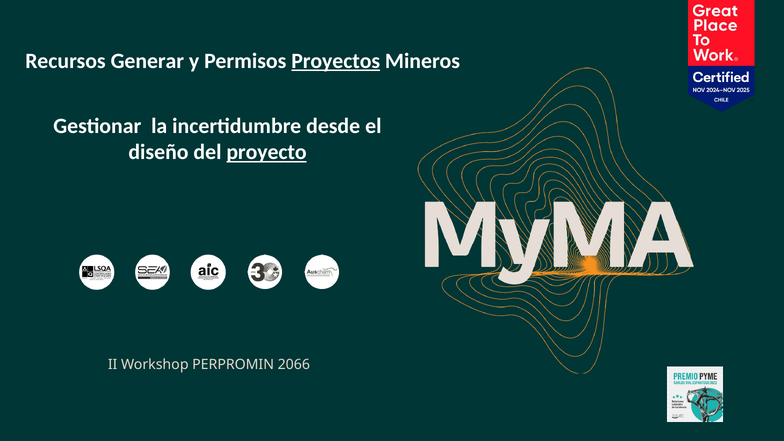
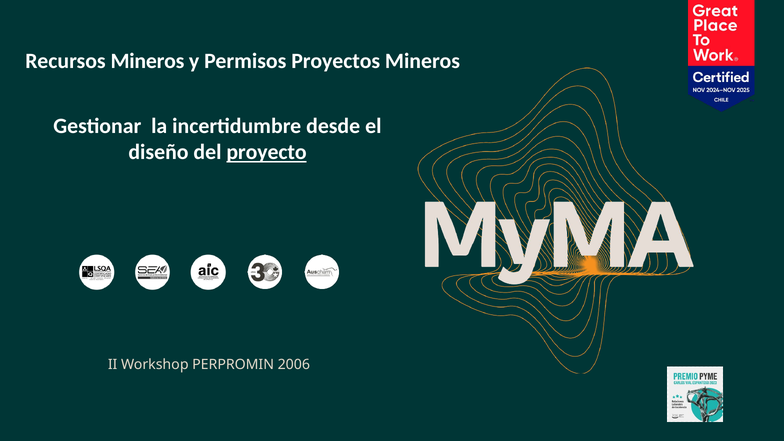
Recursos Generar: Generar -> Mineros (147, 61)
Proyectos underline: present -> none (336, 61)
2066: 2066 -> 2006 (294, 365)
